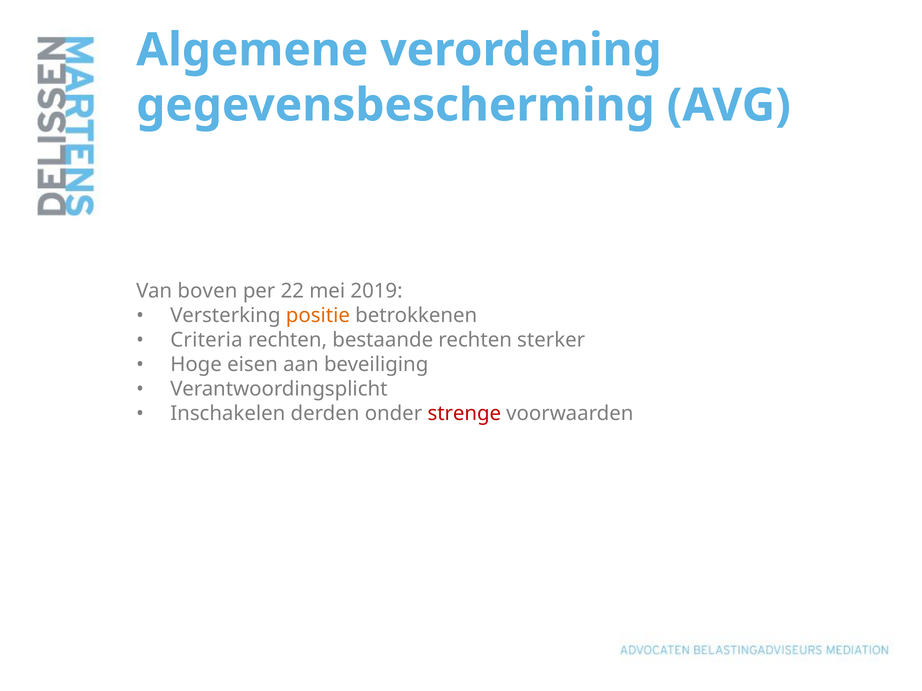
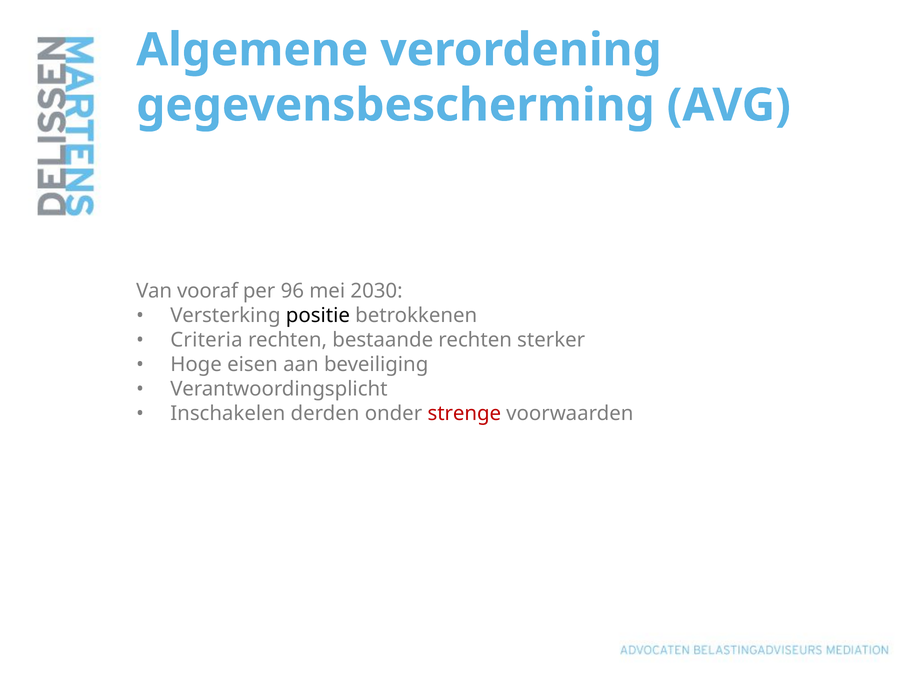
boven: boven -> vooraf (208, 291)
22: 22 -> 96 (292, 291)
2019: 2019 -> 2030 (377, 291)
positie colour: orange -> black (318, 316)
